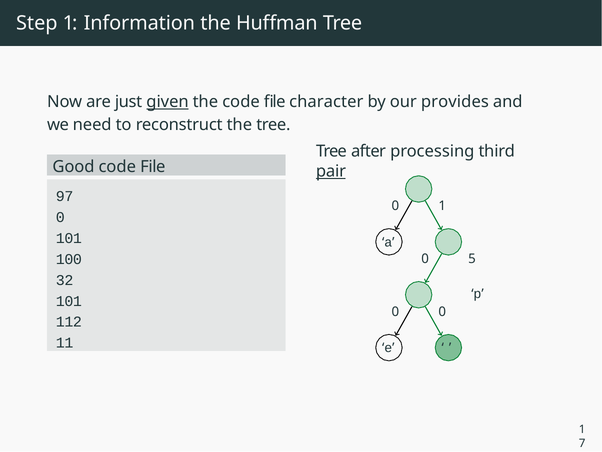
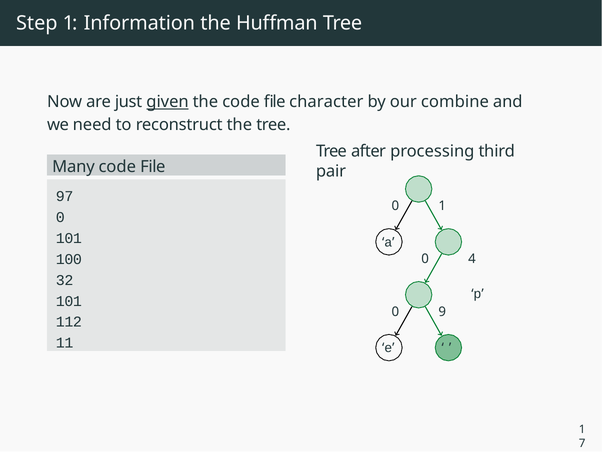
provides: provides -> combine (455, 102)
Good: Good -> Many (73, 167)
pair underline: present -> none (331, 171)
5: 5 -> 4 (472, 259)
0: 0 -> 9 (442, 312)
